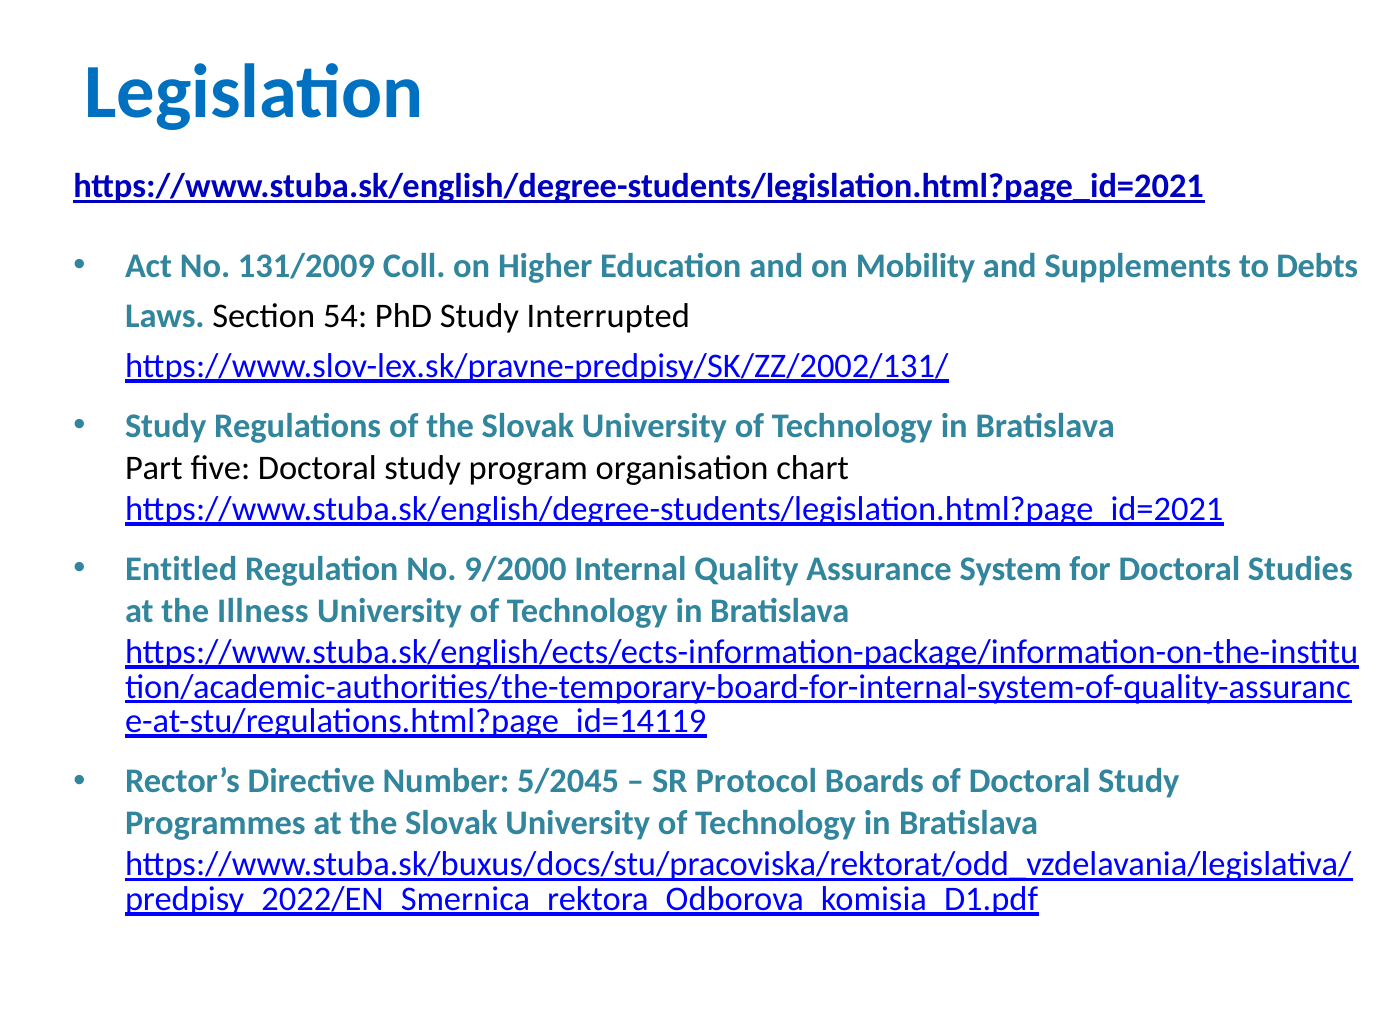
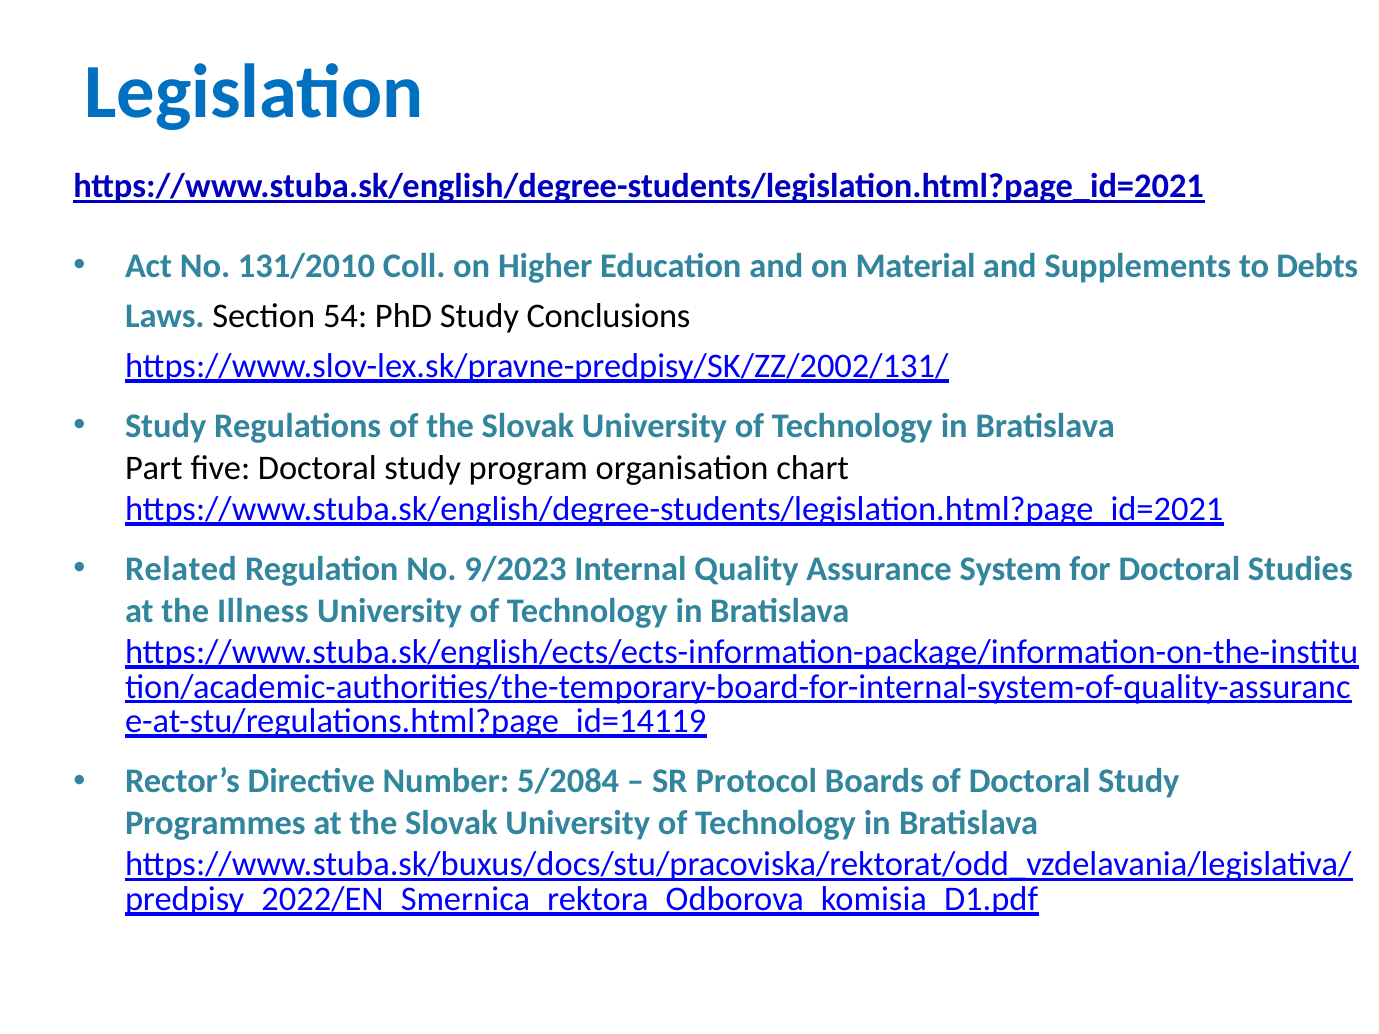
131/2009: 131/2009 -> 131/2010 (306, 266)
Mobility: Mobility -> Material (916, 266)
Interrupted: Interrupted -> Conclusions (609, 316)
Entitled: Entitled -> Related (181, 570)
9/2000: 9/2000 -> 9/2023 (515, 570)
5/2045: 5/2045 -> 5/2084 (568, 782)
